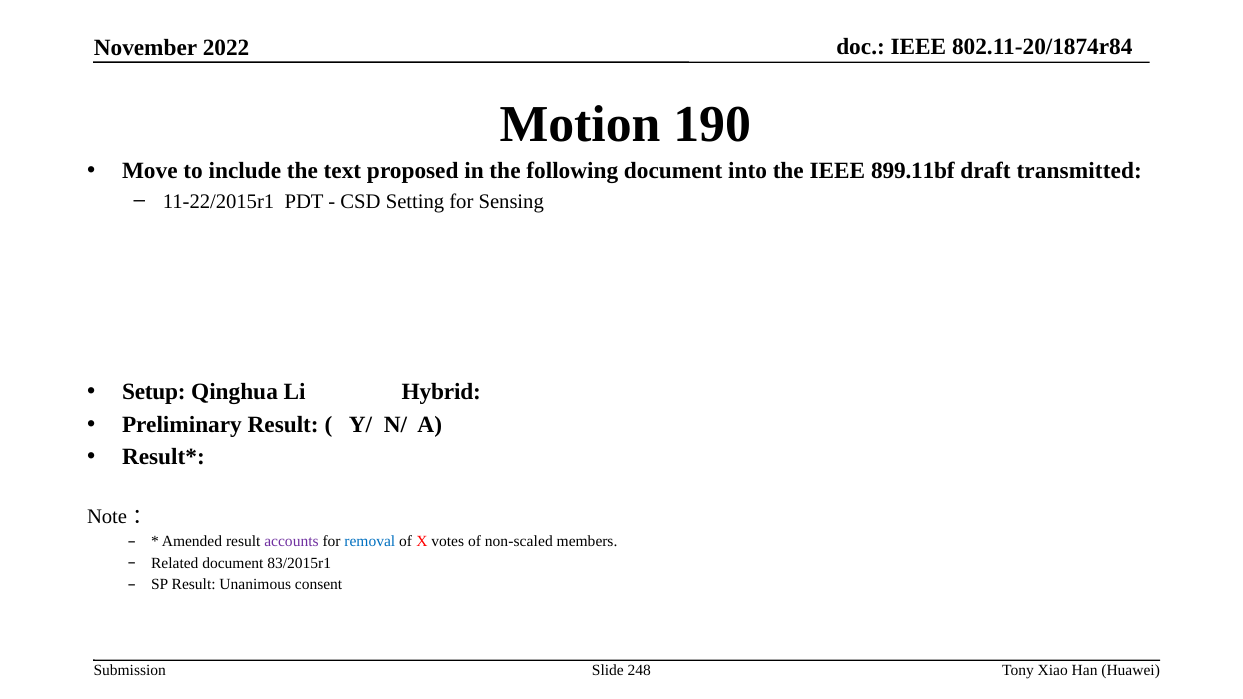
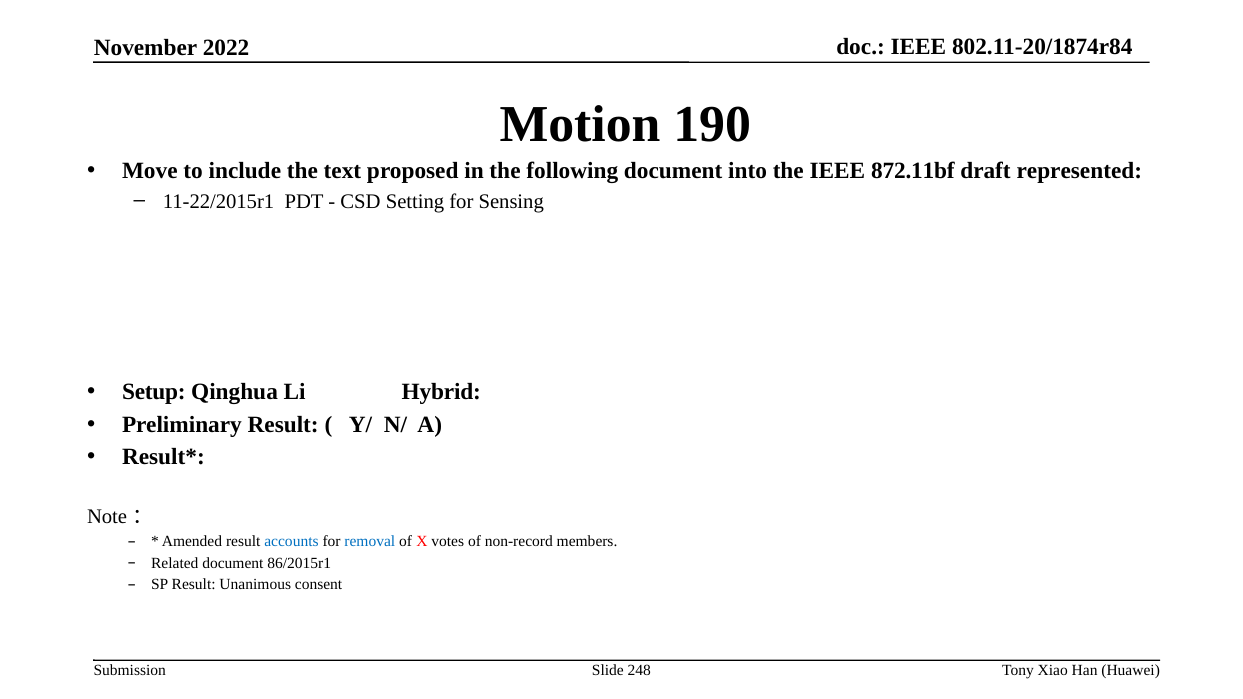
899.11bf: 899.11bf -> 872.11bf (913, 171)
transmitted: transmitted -> represented (1079, 171)
accounts colour: purple -> blue (291, 541)
non-scaled: non-scaled -> non-record (519, 541)
83/2015r1: 83/2015r1 -> 86/2015r1 (299, 563)
